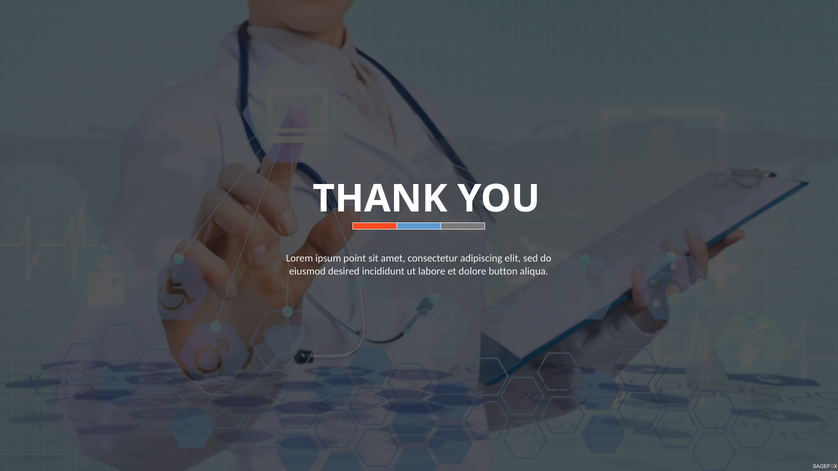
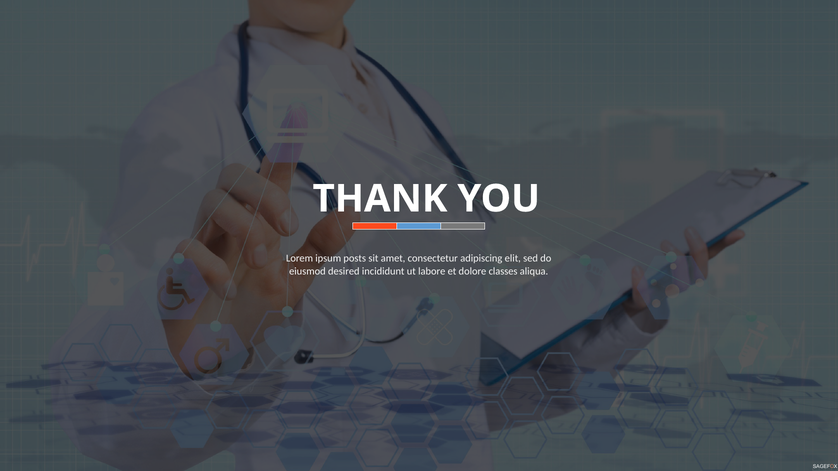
point: point -> posts (355, 259)
button: button -> classes (503, 271)
